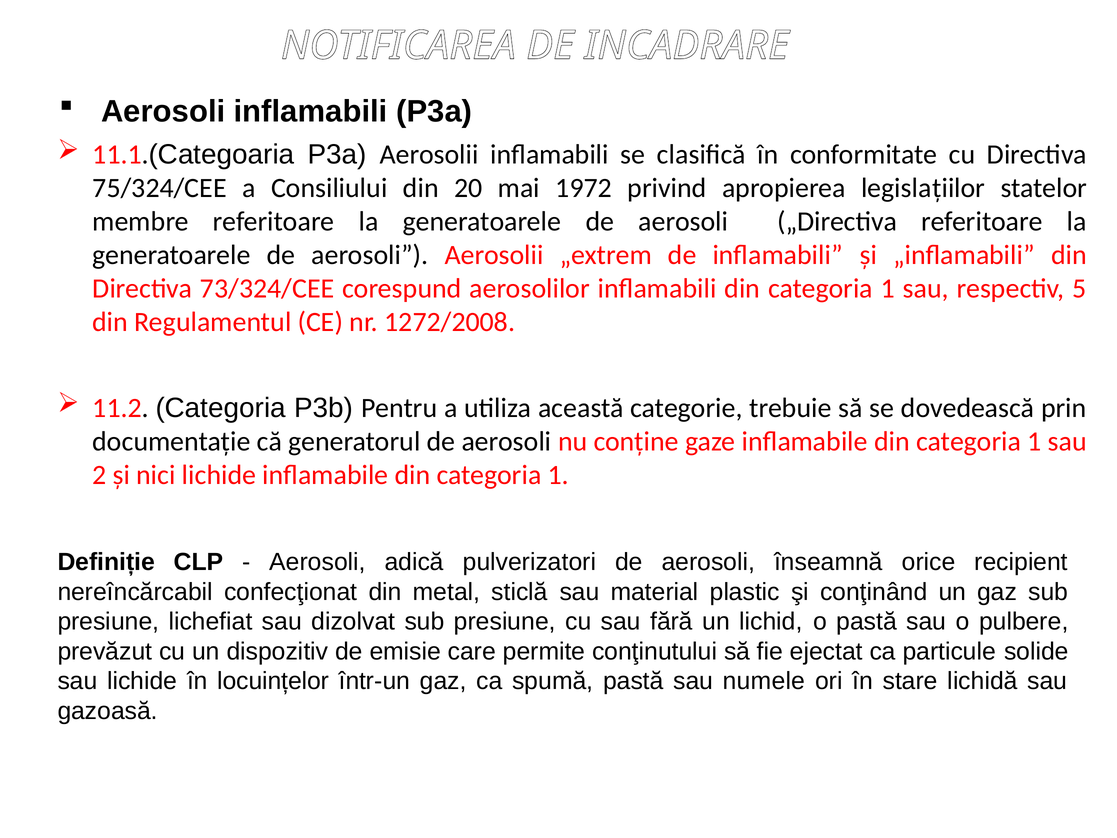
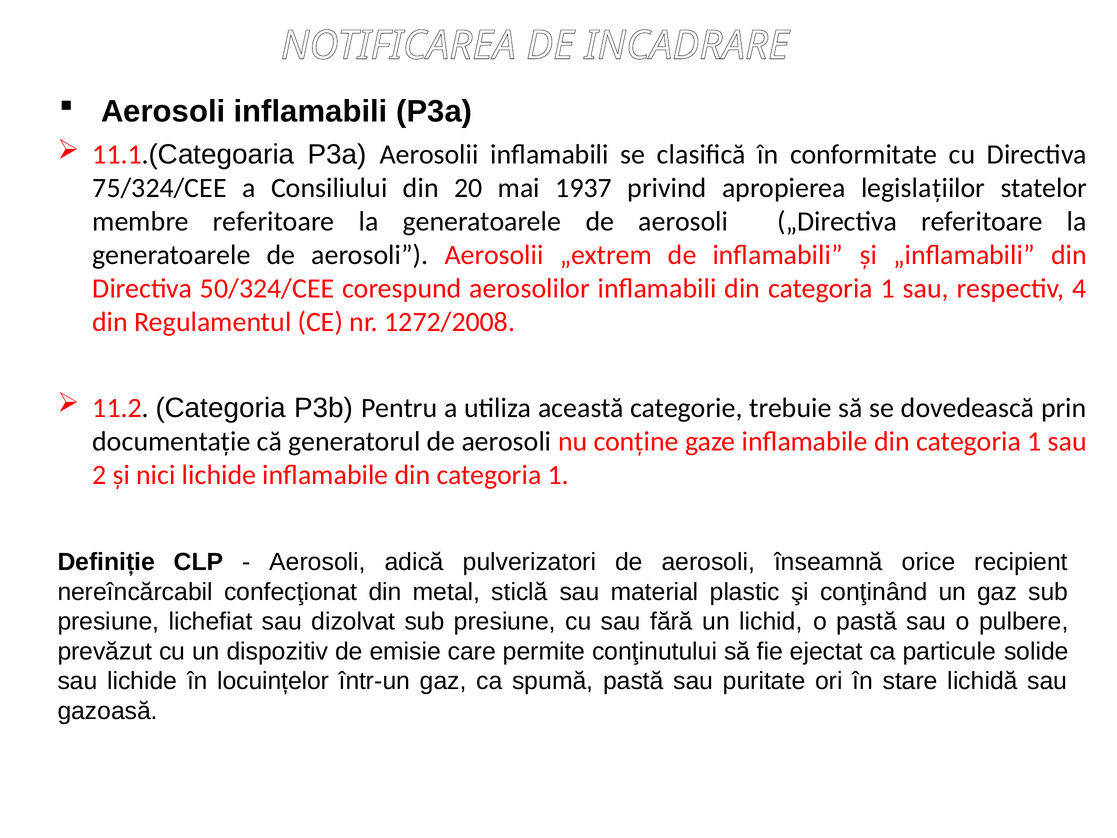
1972: 1972 -> 1937 (584, 188)
73/324/CEE: 73/324/CEE -> 50/324/CEE (267, 289)
5: 5 -> 4 (1079, 289)
numele: numele -> puritate (764, 681)
